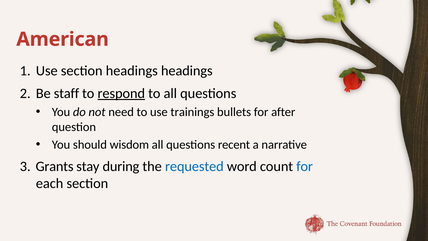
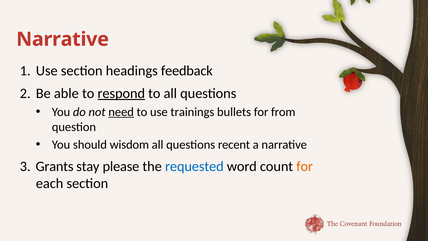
American: American -> Narrative (63, 39)
headings headings: headings -> feedback (187, 71)
staff: staff -> able (66, 93)
need underline: none -> present (121, 112)
after: after -> from (283, 112)
during: during -> please (121, 166)
for colour: blue -> orange (305, 166)
